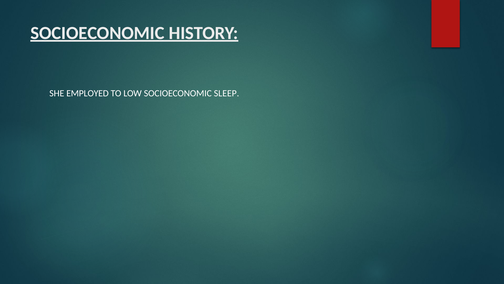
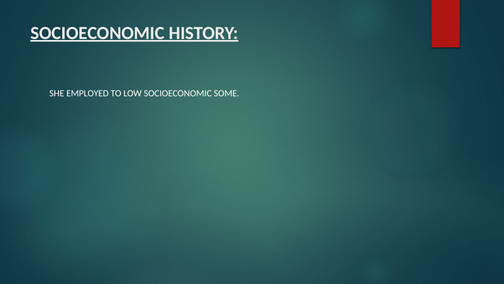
SLEEP: SLEEP -> SOME (227, 93)
